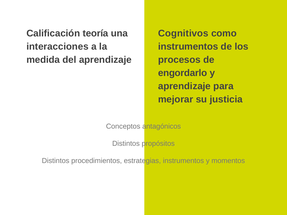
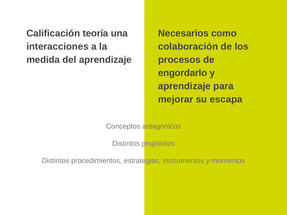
Cognitivos: Cognitivos -> Necesarios (183, 33)
instrumentos: instrumentos -> colaboración (188, 47)
justicia: justicia -> escapa (226, 99)
